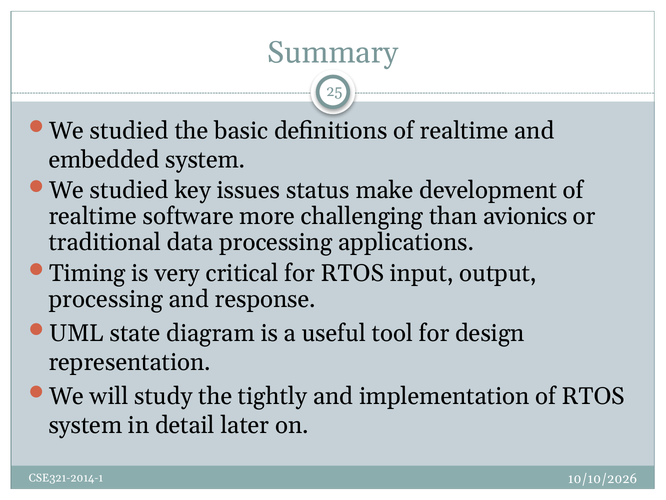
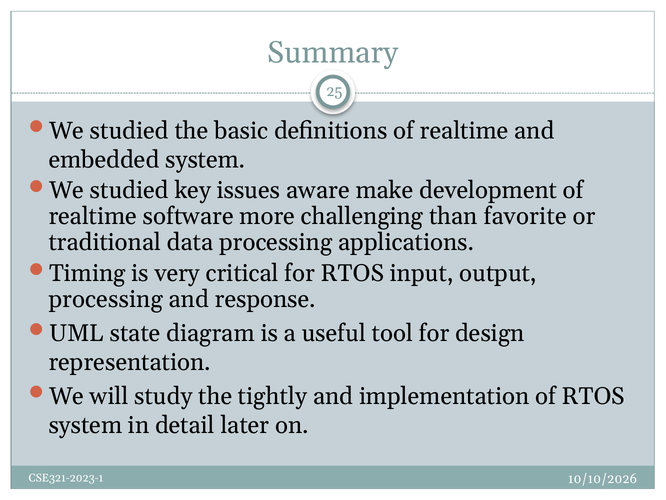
status: status -> aware (318, 190)
avionics: avionics -> favorite (525, 216)
CSE321-2014-1: CSE321-2014-1 -> CSE321-2023-1 (66, 478)
